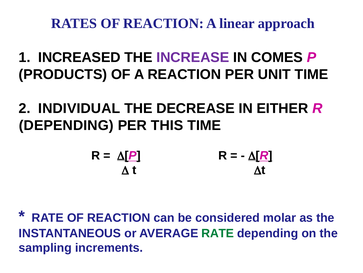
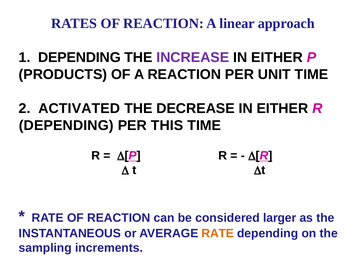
1 INCREASED: INCREASED -> DEPENDING (79, 57)
COMES: COMES -> EITHER (277, 57)
INDIVIDUAL: INDIVIDUAL -> ACTIVATED (79, 108)
molar: molar -> larger (280, 217)
RATE colour: green -> orange (218, 233)
